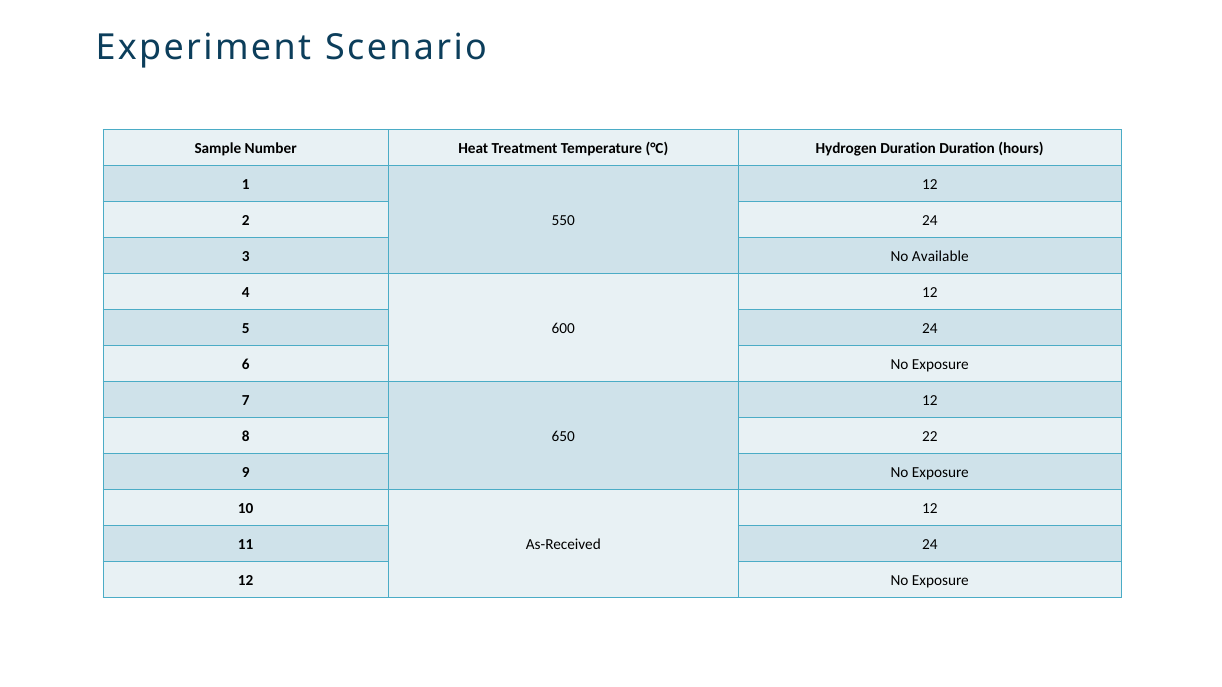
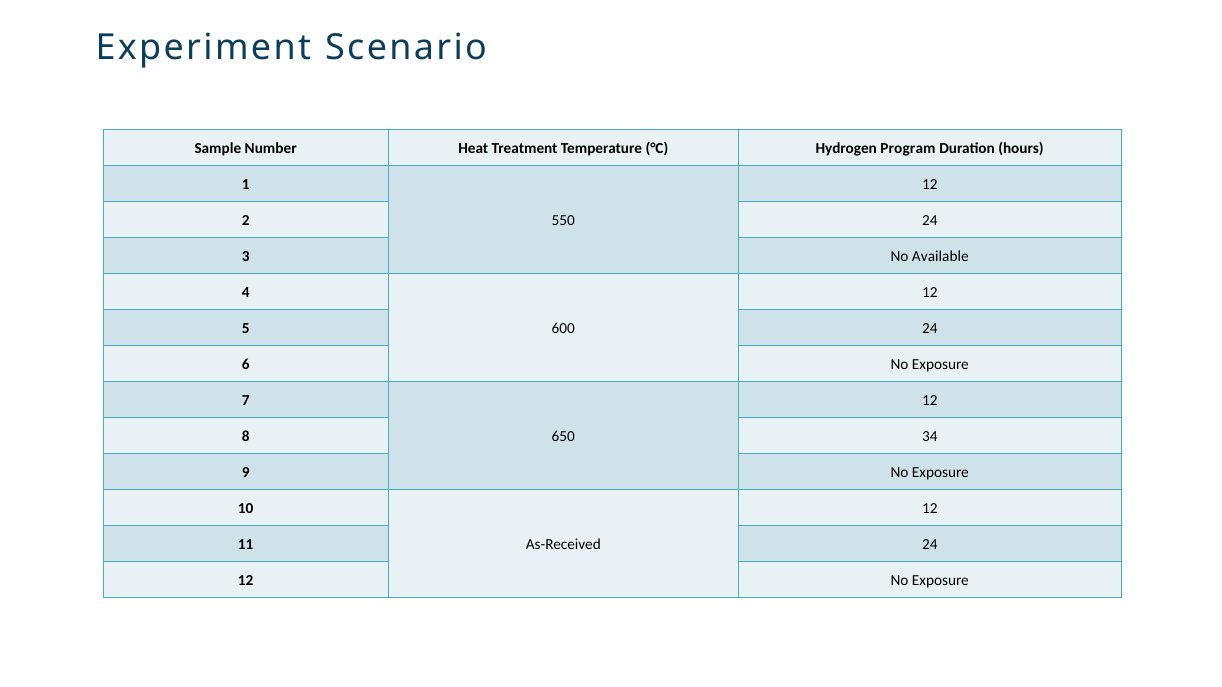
Hydrogen Duration: Duration -> Program (908, 149)
22: 22 -> 34 (930, 437)
